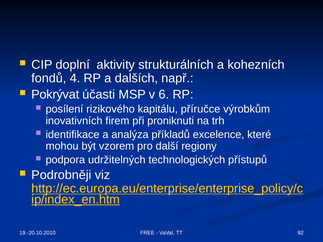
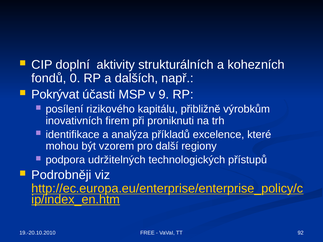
4: 4 -> 0 (75, 78)
6: 6 -> 9 (164, 95)
příručce: příručce -> přibližně (201, 109)
